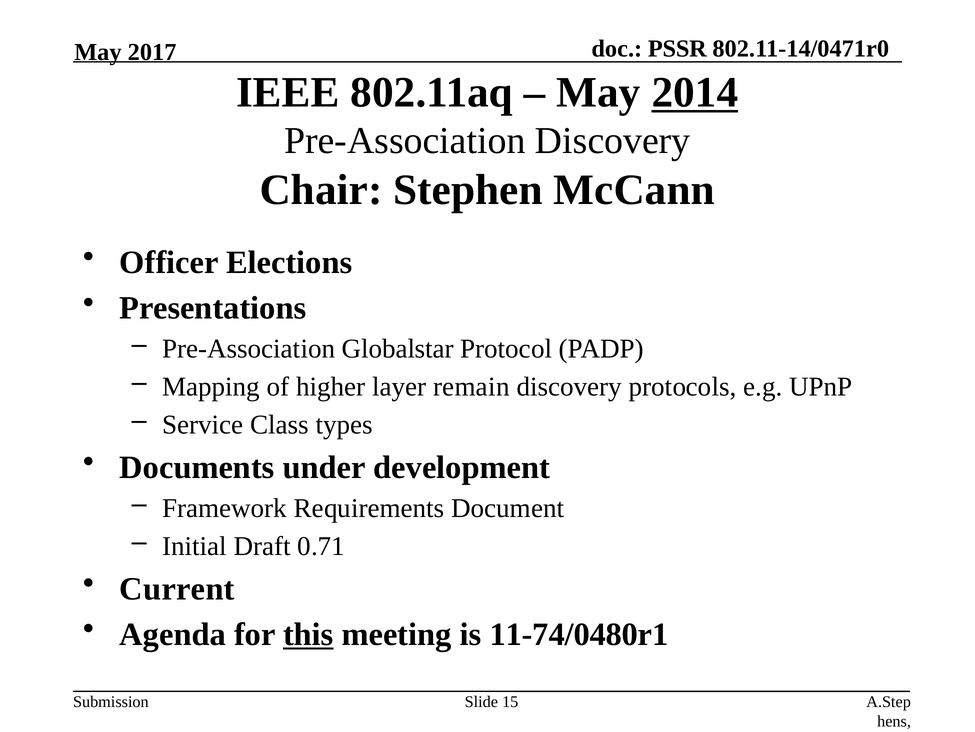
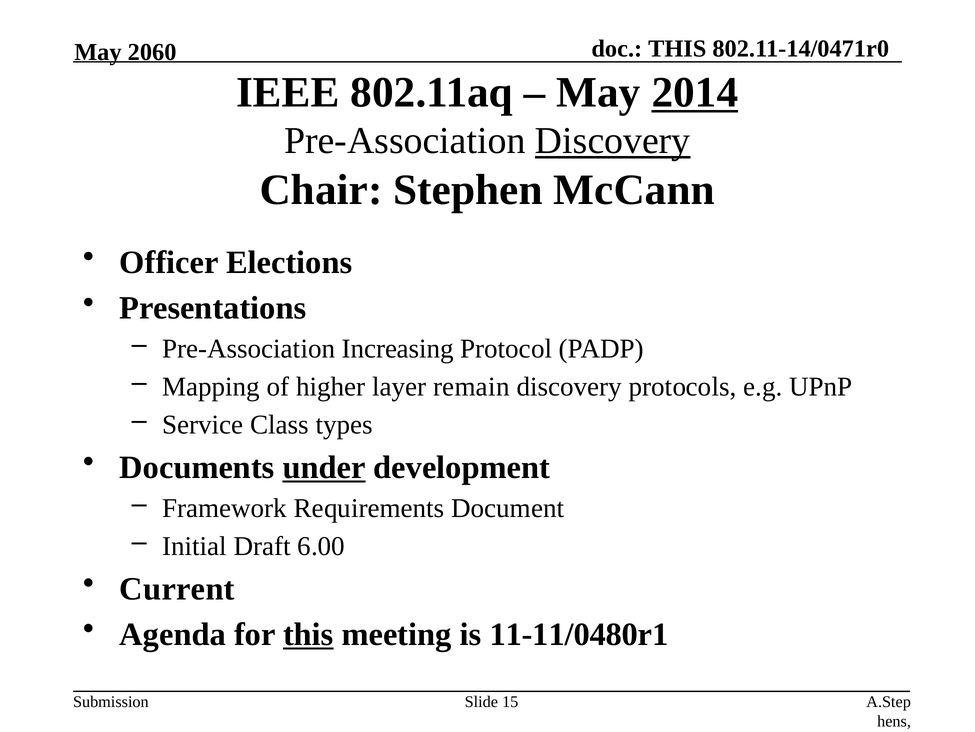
PSSR: PSSR -> THIS (677, 49)
2017: 2017 -> 2060 (152, 52)
Discovery underline: none -> present (613, 141)
Globalstar: Globalstar -> Increasing (398, 349)
under underline: none -> present (324, 467)
0.71: 0.71 -> 6.00 (321, 546)
11-74/0480r1: 11-74/0480r1 -> 11-11/0480r1 (579, 634)
